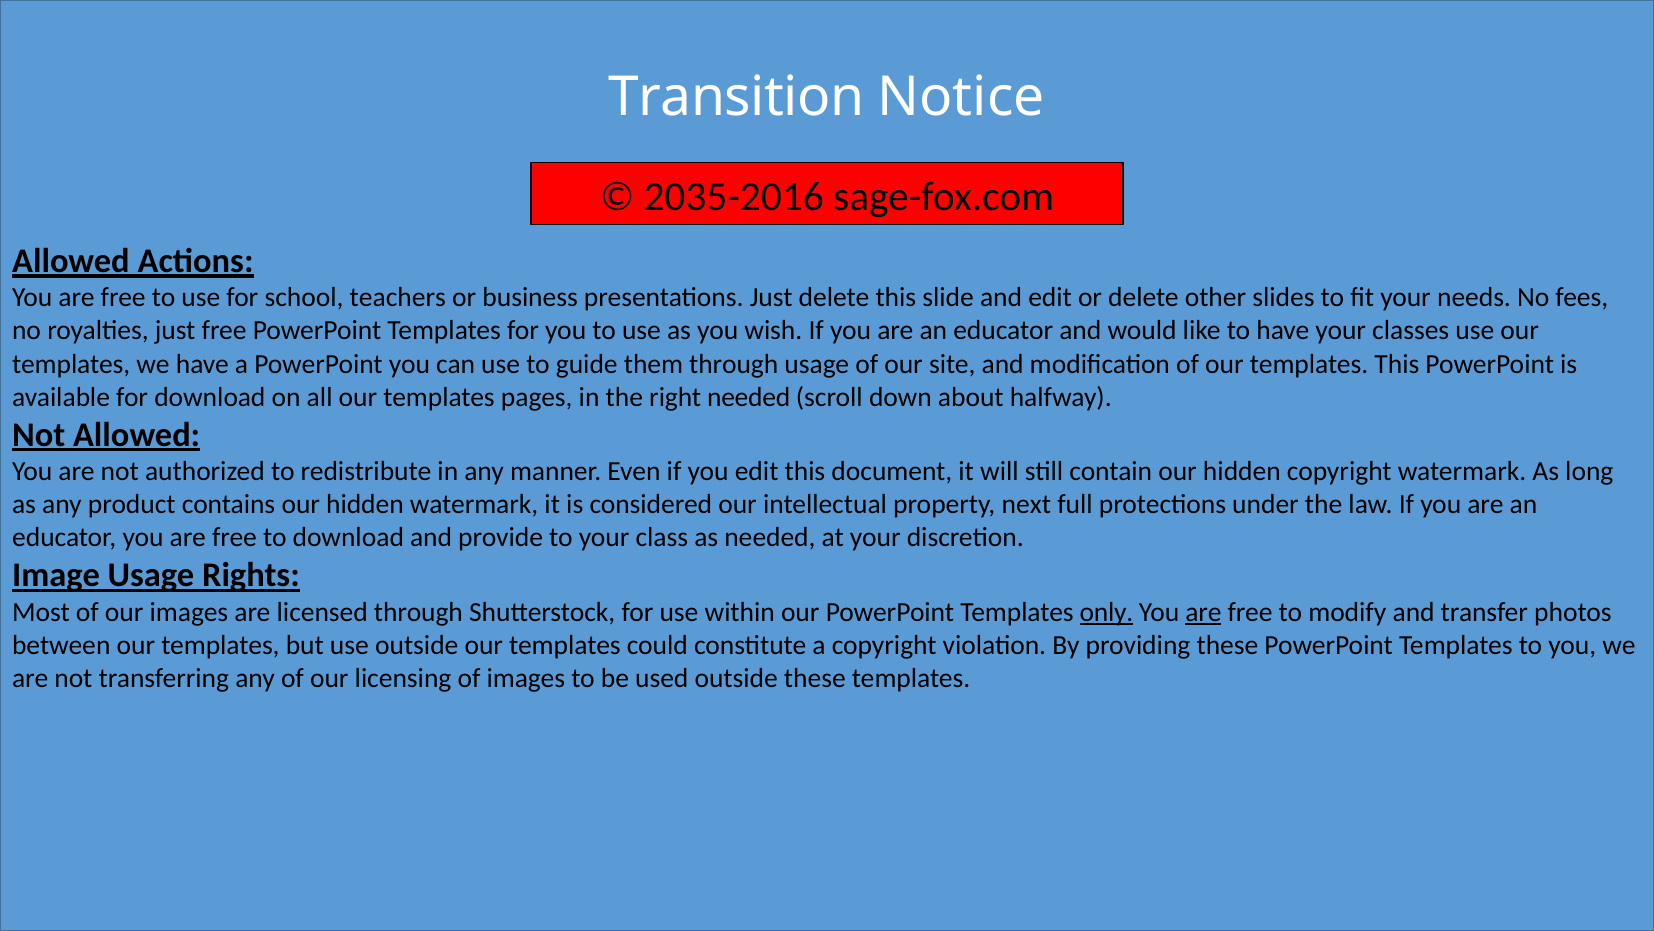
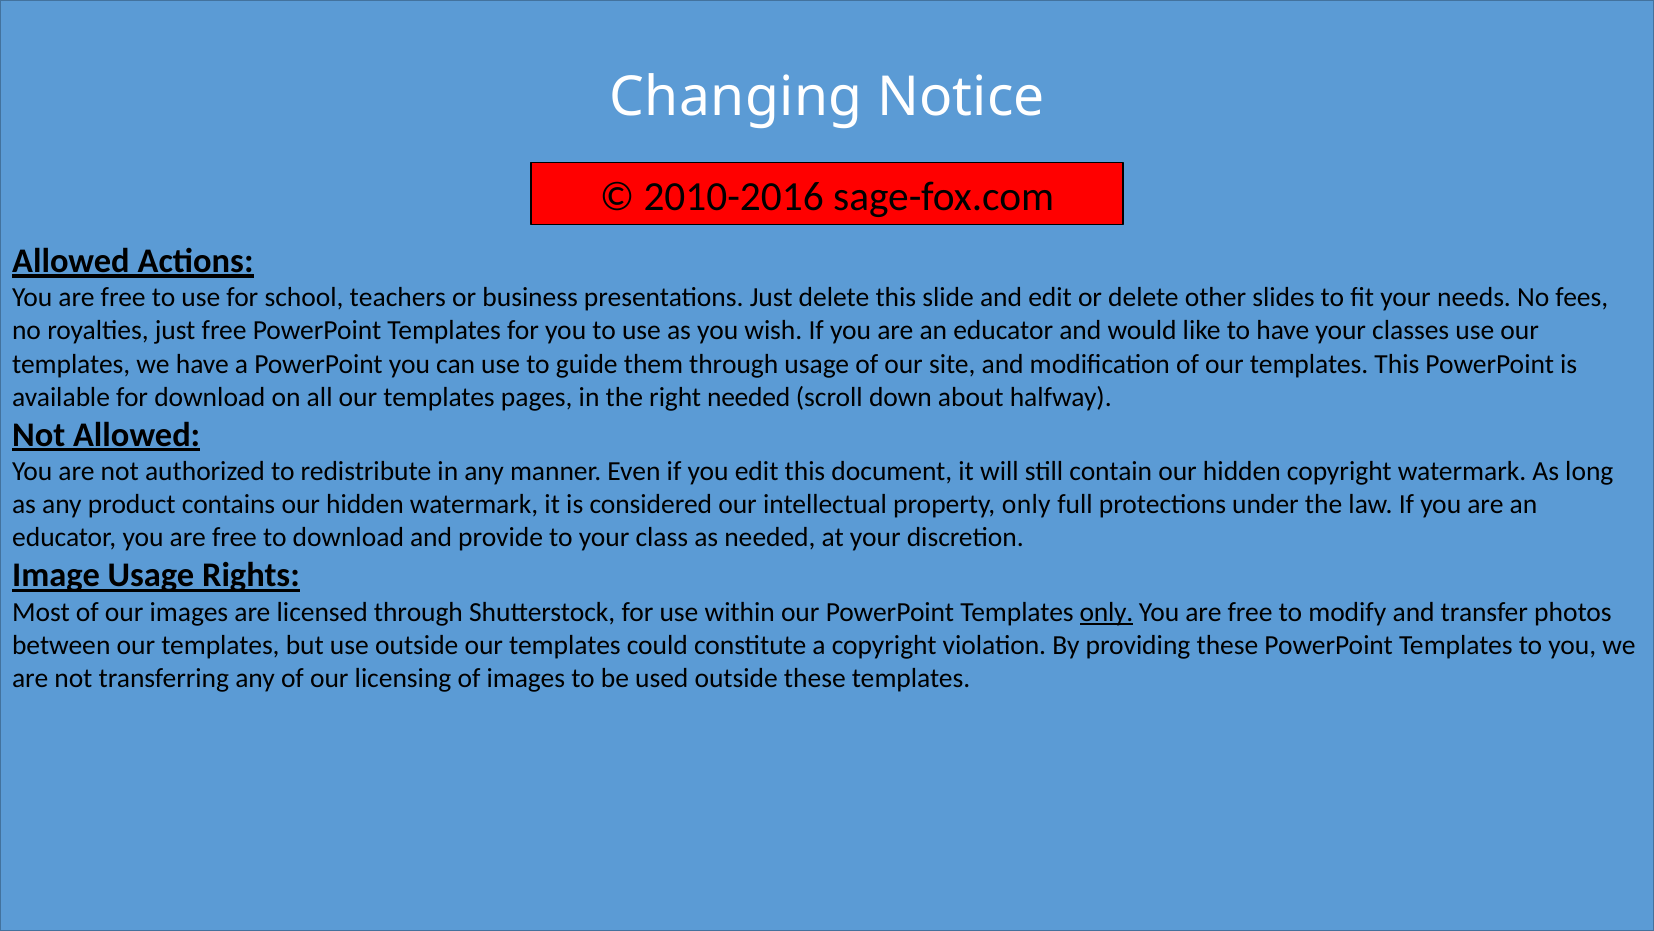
Transition: Transition -> Changing (736, 98)
2035-2016: 2035-2016 -> 2010-2016 (734, 196)
property next: next -> only (1026, 504)
are underline: present -> none (1203, 612)
